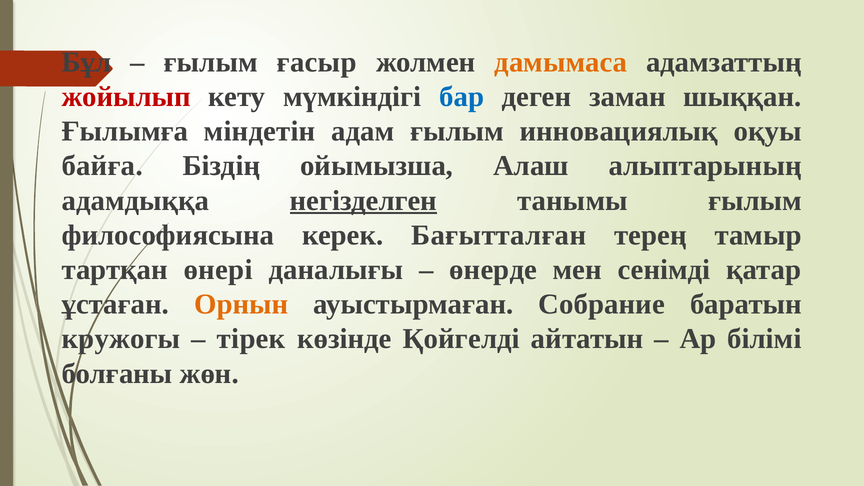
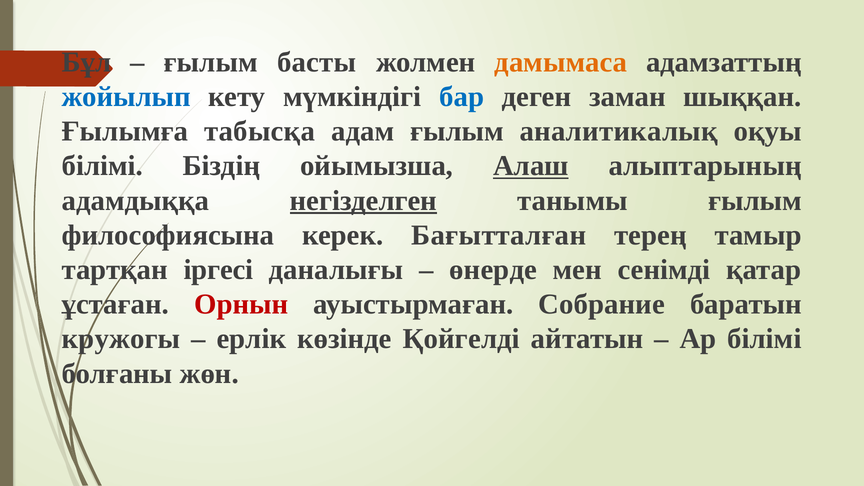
ғасыр: ғасыр -> басты (317, 62)
жойылып colour: red -> blue (126, 97)
міндетін: міндетін -> табысқа (260, 131)
инновациялық: инновациялық -> аналитикалық (619, 131)
байға: байға -> білімі (102, 166)
Алаш underline: none -> present (531, 166)
өнері: өнері -> іргесі (218, 270)
Орнын colour: orange -> red (241, 304)
тірек: тірек -> ерлік (251, 339)
